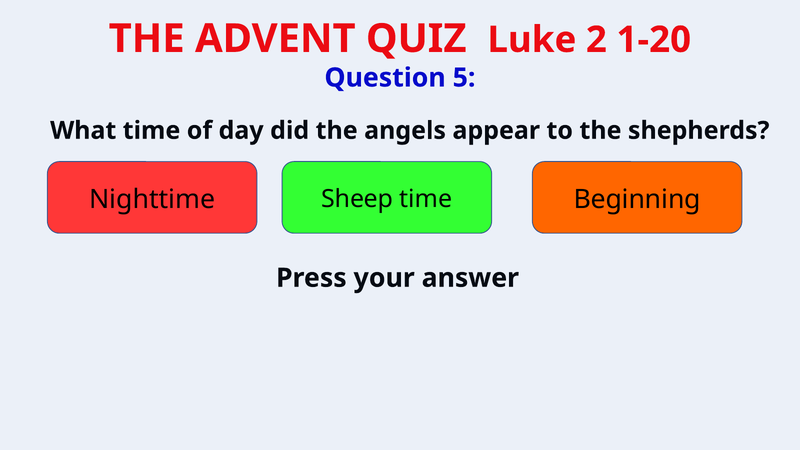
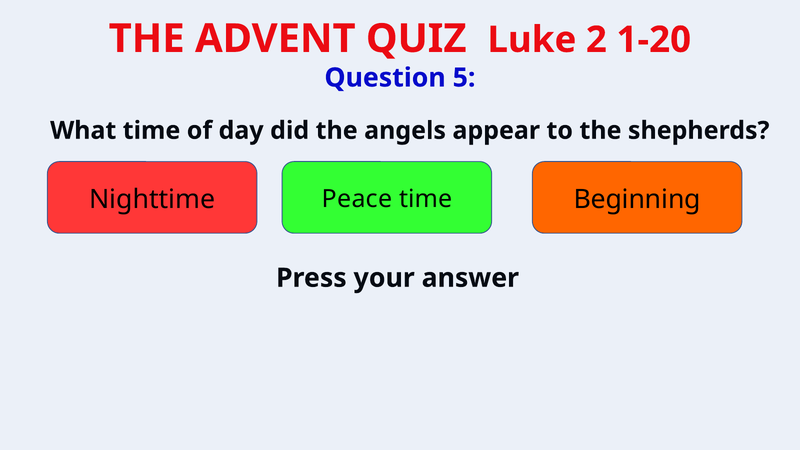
Sheep: Sheep -> Peace (357, 199)
